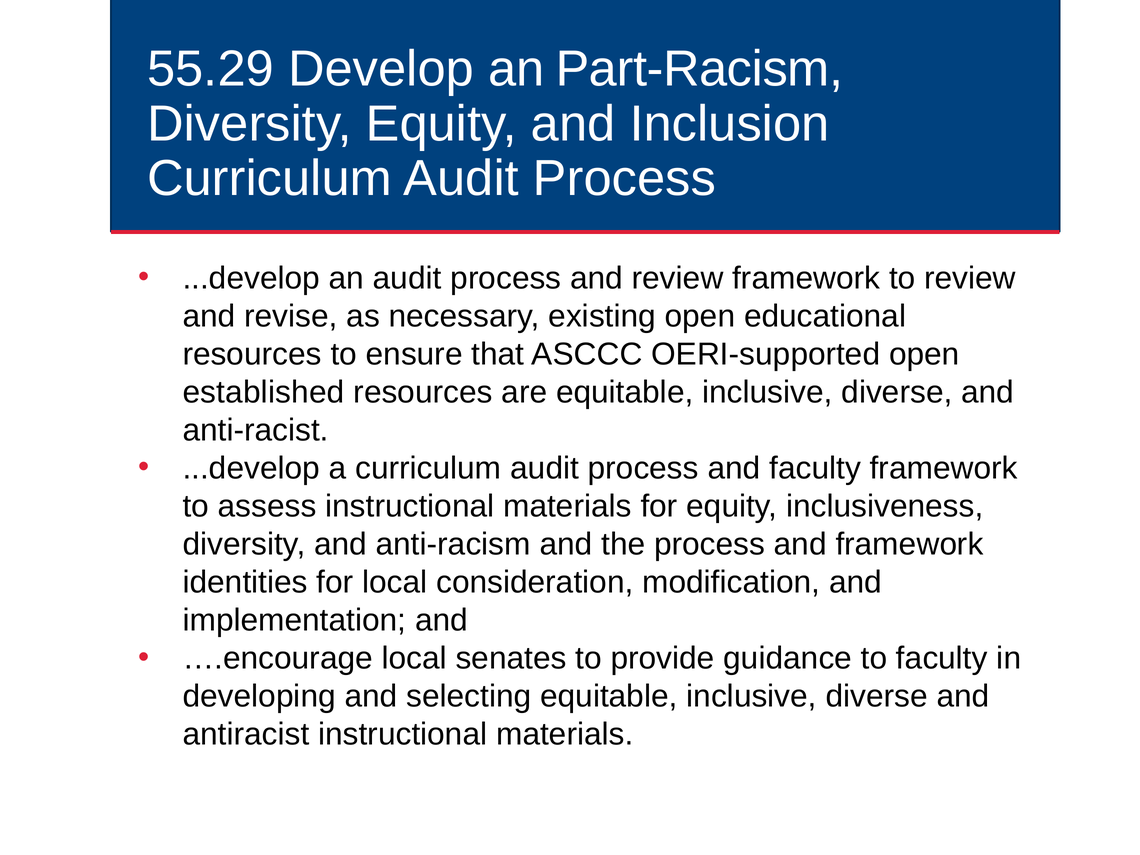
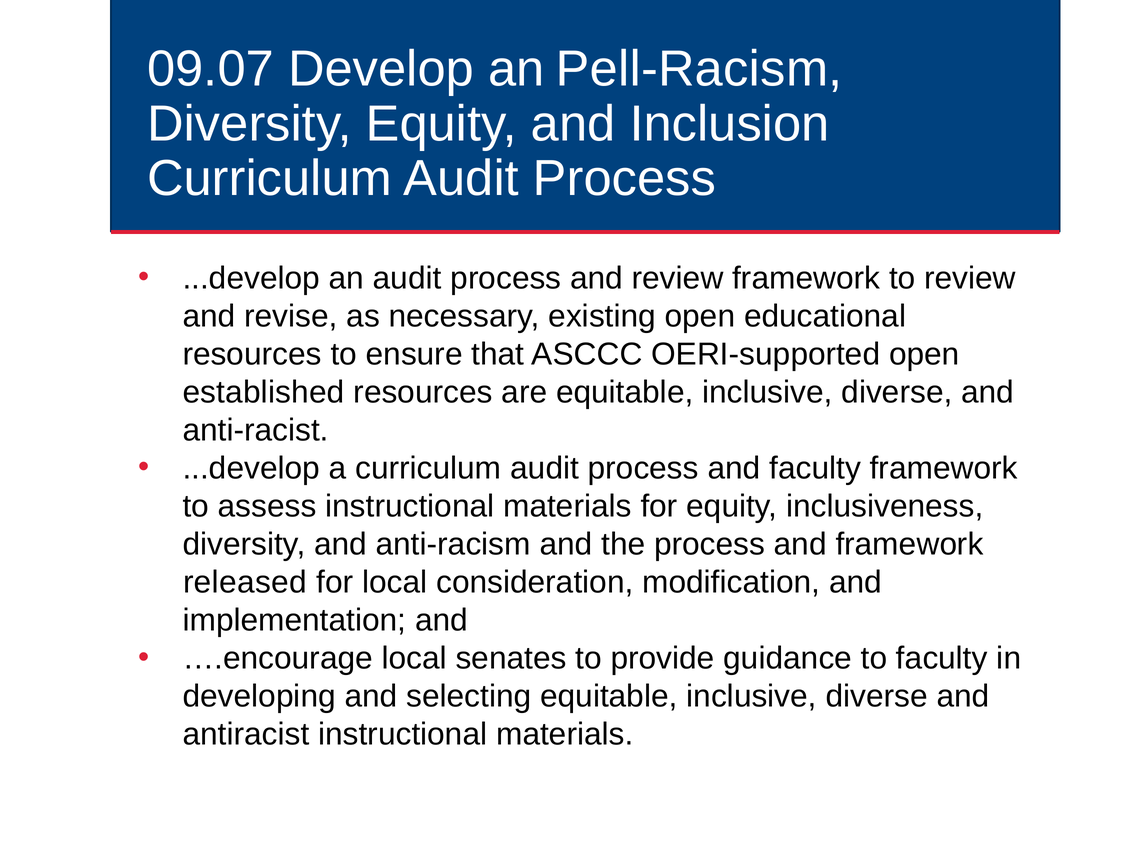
55.29: 55.29 -> 09.07 (211, 69)
Part-Racism: Part-Racism -> Pell-Racism (699, 69)
identities: identities -> released (245, 582)
